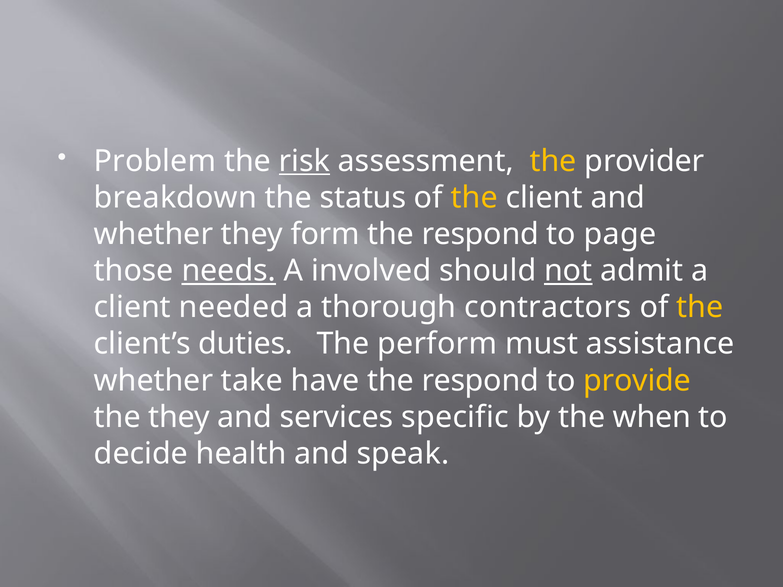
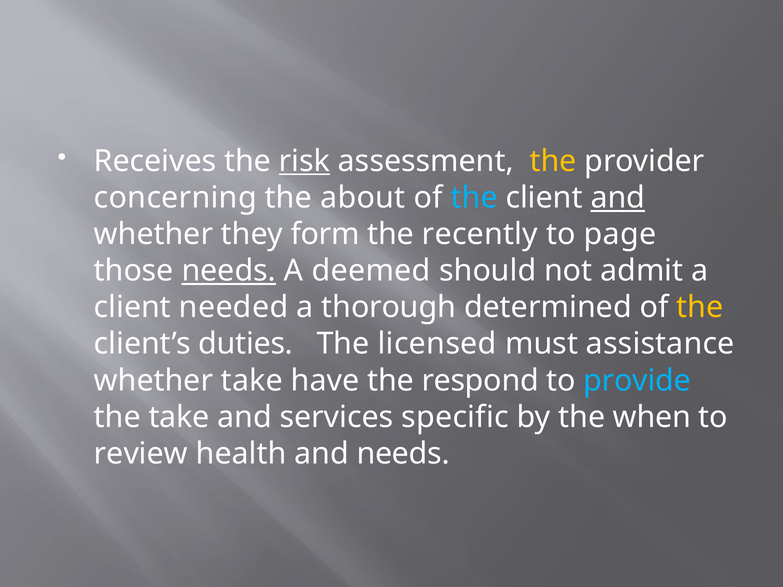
Problem: Problem -> Receives (155, 161)
breakdown: breakdown -> concerning (175, 198)
status: status -> about (363, 198)
the colour: yellow -> light blue (474, 198)
and underline: none -> present (618, 198)
respond: respond -> recently (480, 234)
involved: involved -> deemed (371, 271)
not underline: present -> none (568, 271)
contractors: contractors -> determined (548, 308)
perform: perform -> licensed (437, 344)
provide colour: yellow -> light blue (637, 381)
the they: they -> take (179, 417)
decide: decide -> review (141, 454)
and speak: speak -> needs (403, 454)
